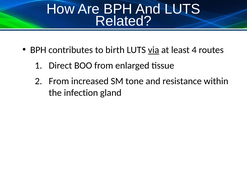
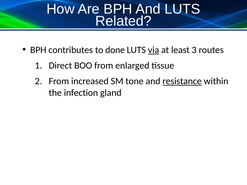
birth: birth -> done (115, 50)
4: 4 -> 3 (194, 50)
resistance underline: none -> present (182, 81)
